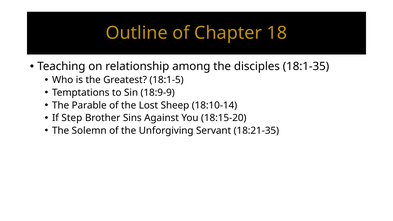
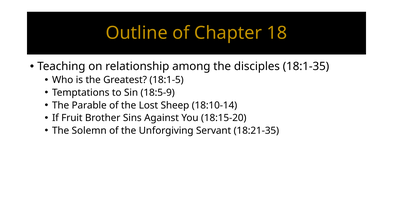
18:9-9: 18:9-9 -> 18:5-9 (158, 93)
Step: Step -> Fruit (72, 118)
